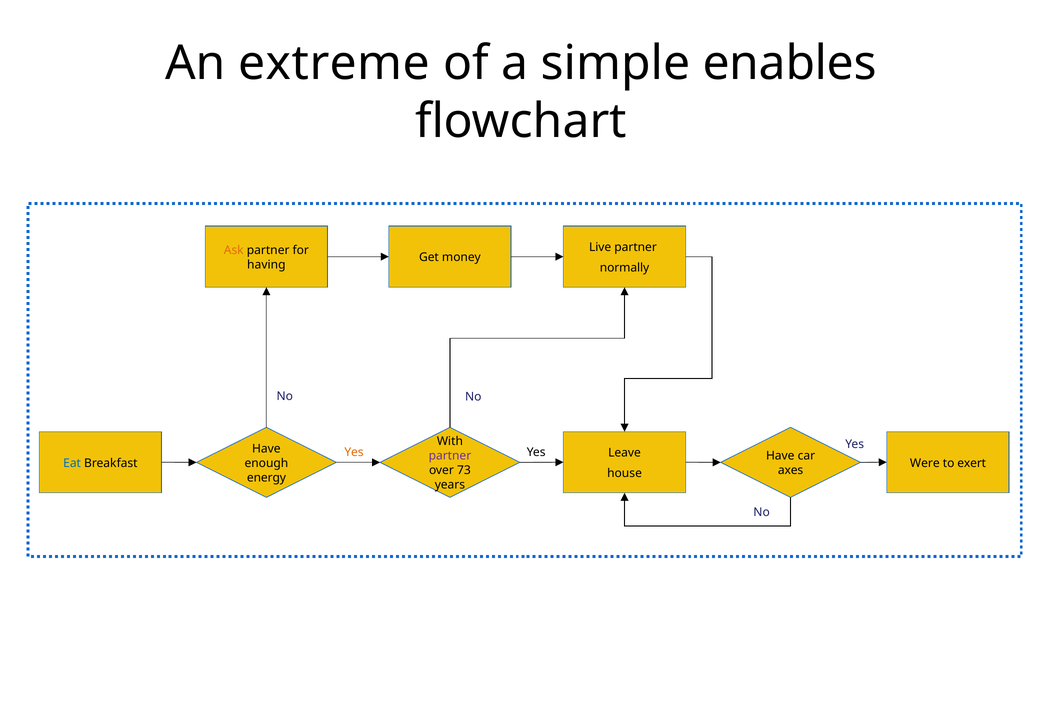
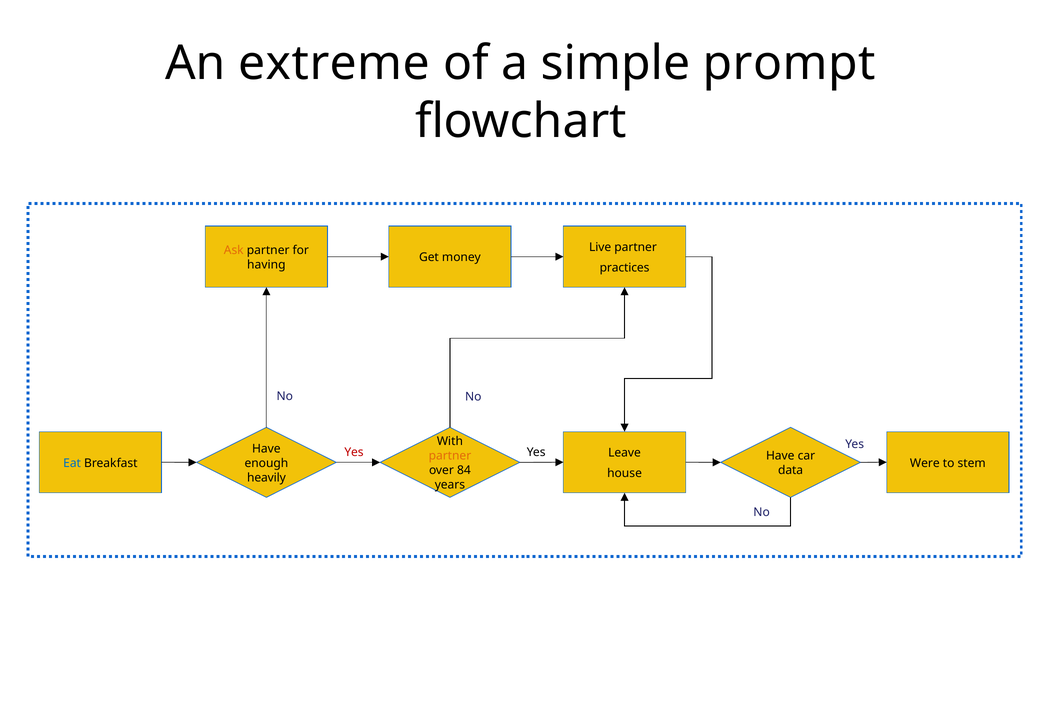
enables: enables -> prompt (789, 63)
normally: normally -> practices (625, 267)
Yes colour: orange -> red (354, 452)
partner colour: purple -> orange (450, 456)
exert: exert -> stem (972, 463)
73: 73 -> 84 (464, 470)
axes: axes -> data (791, 470)
energy: energy -> heavily (266, 477)
